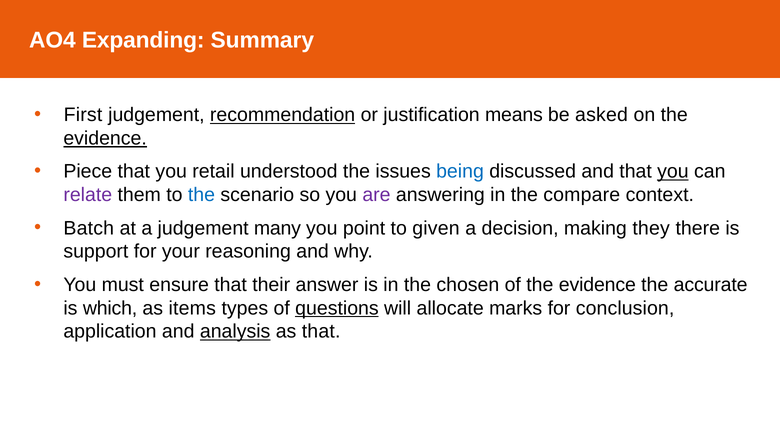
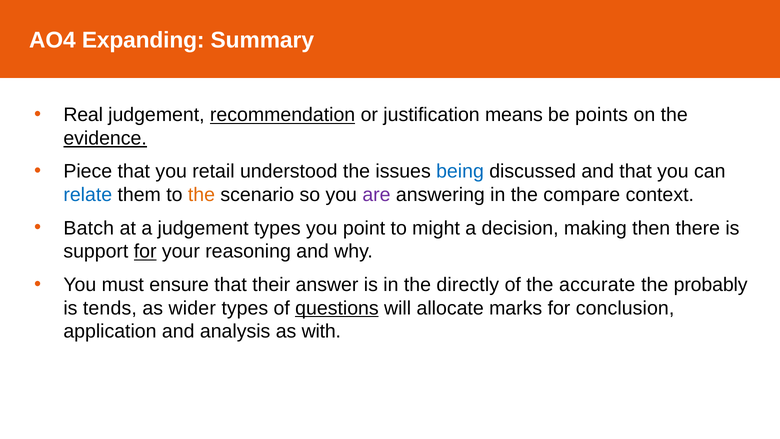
First: First -> Real (83, 115)
asked: asked -> points (602, 115)
you underline: present -> none (673, 171)
relate colour: purple -> blue (88, 195)
the colour: blue -> orange (201, 195)
judgement many: many -> types (277, 228)
given: given -> might (436, 228)
they: they -> then (651, 228)
for underline: none -> present (145, 251)
chosen: chosen -> directly (468, 285)
of the evidence: evidence -> accurate (597, 285)
accurate: accurate -> probably (711, 285)
which: which -> tends (110, 308)
items: items -> wider (192, 308)
analysis underline: present -> none (235, 331)
as that: that -> with (321, 331)
